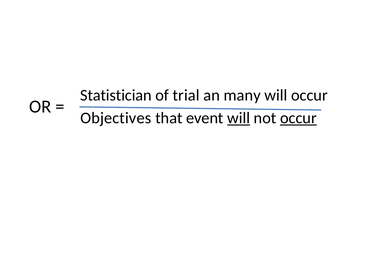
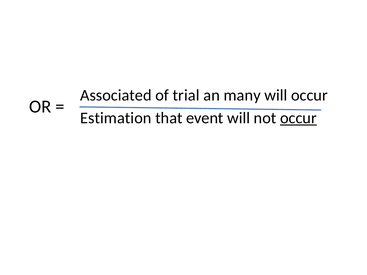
Statistician: Statistician -> Associated (116, 95)
Objectives: Objectives -> Estimation (116, 118)
will underline: present -> none (239, 118)
